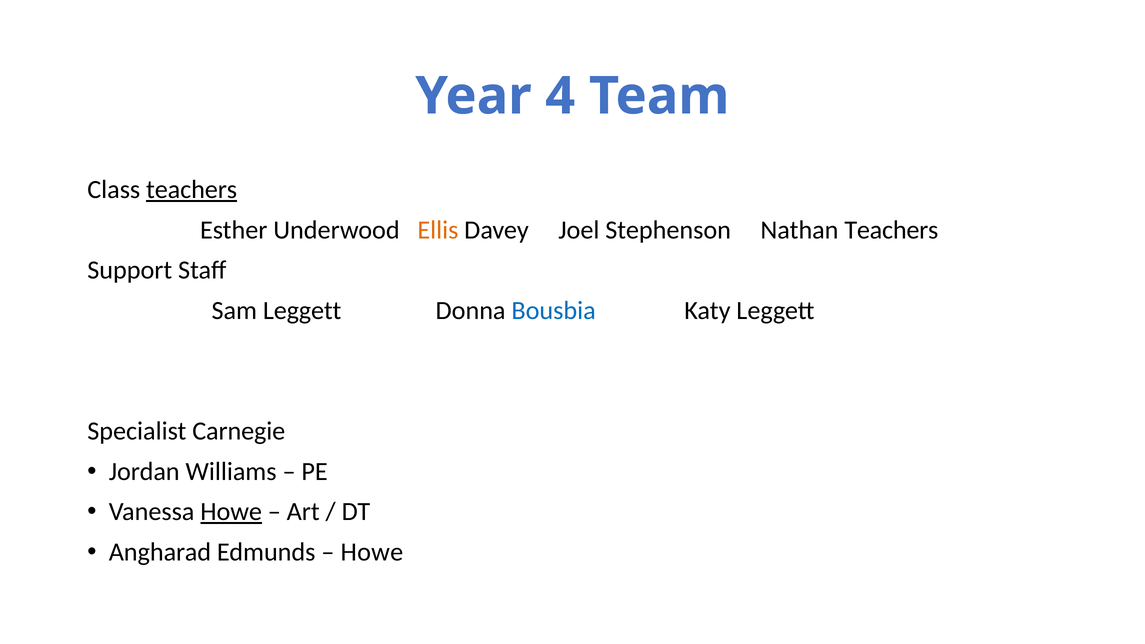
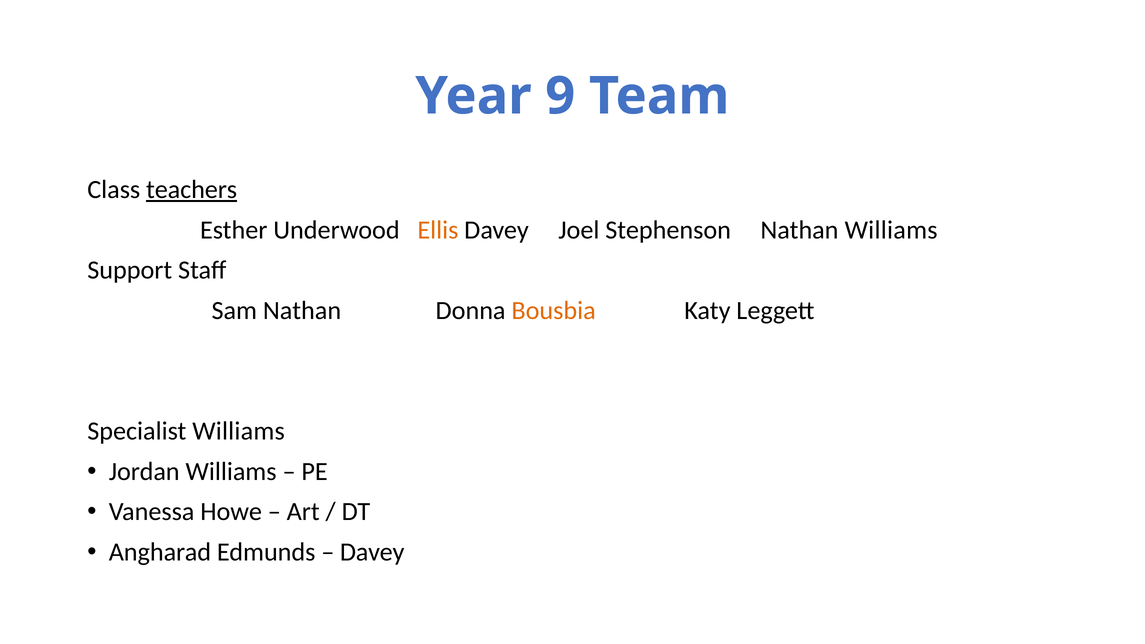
4: 4 -> 9 (560, 96)
Nathan Teachers: Teachers -> Williams (891, 230)
Sam Leggett: Leggett -> Nathan (302, 311)
Bousbia colour: blue -> orange (554, 311)
Specialist Carnegie: Carnegie -> Williams (239, 431)
Howe underline: present -> none (231, 512)
Howe: Howe -> Davey (372, 552)
